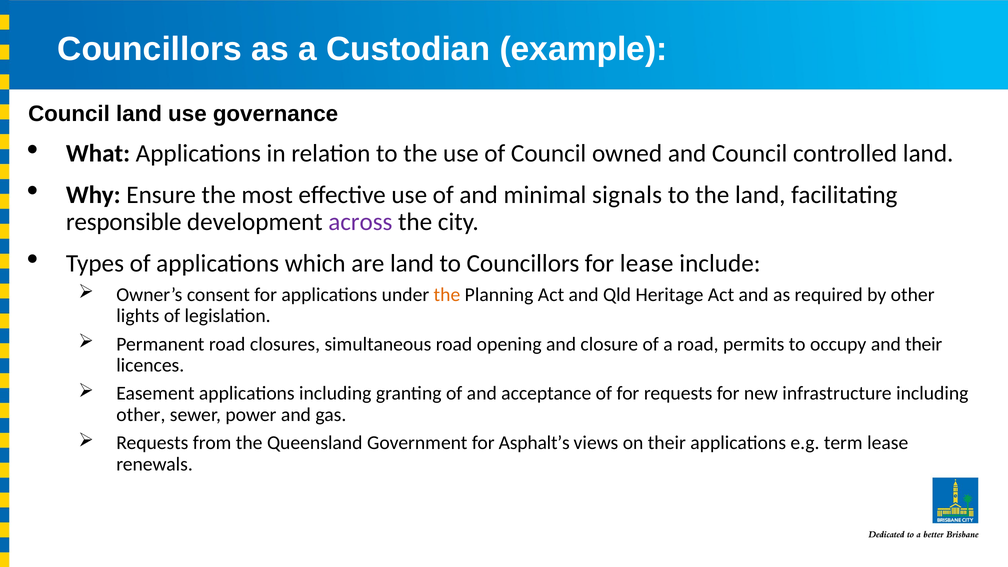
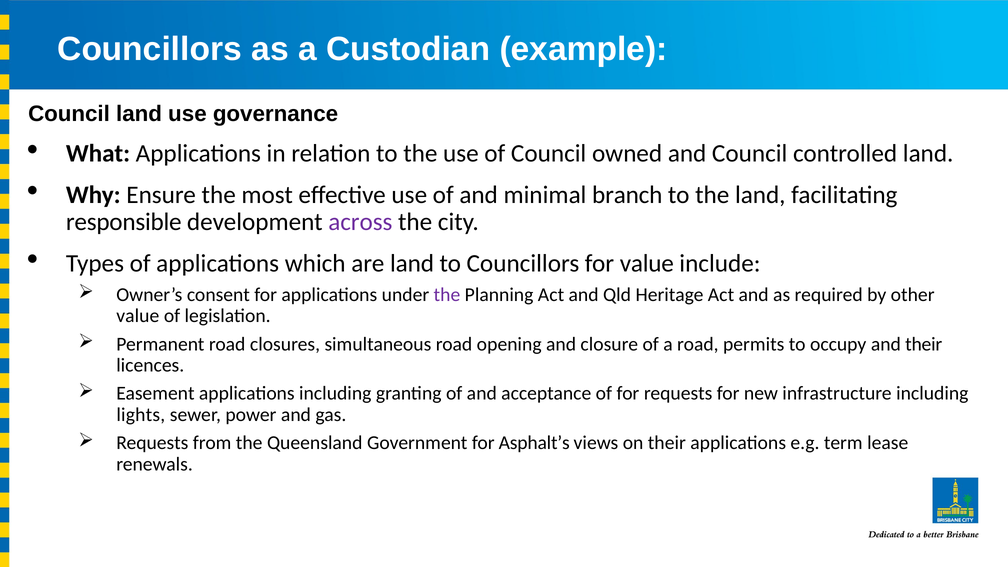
signals: signals -> branch (627, 195)
for lease: lease -> value (647, 263)
the colour: orange -> purple (447, 295)
lights: lights -> value (138, 316)
other: other -> lights (141, 415)
